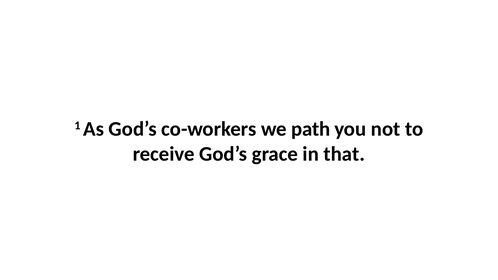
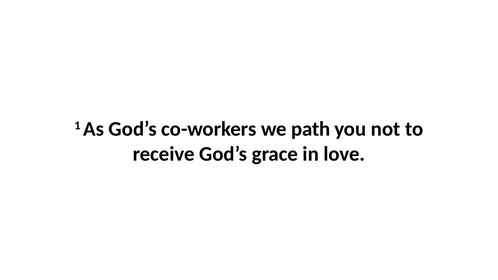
that: that -> love (344, 154)
